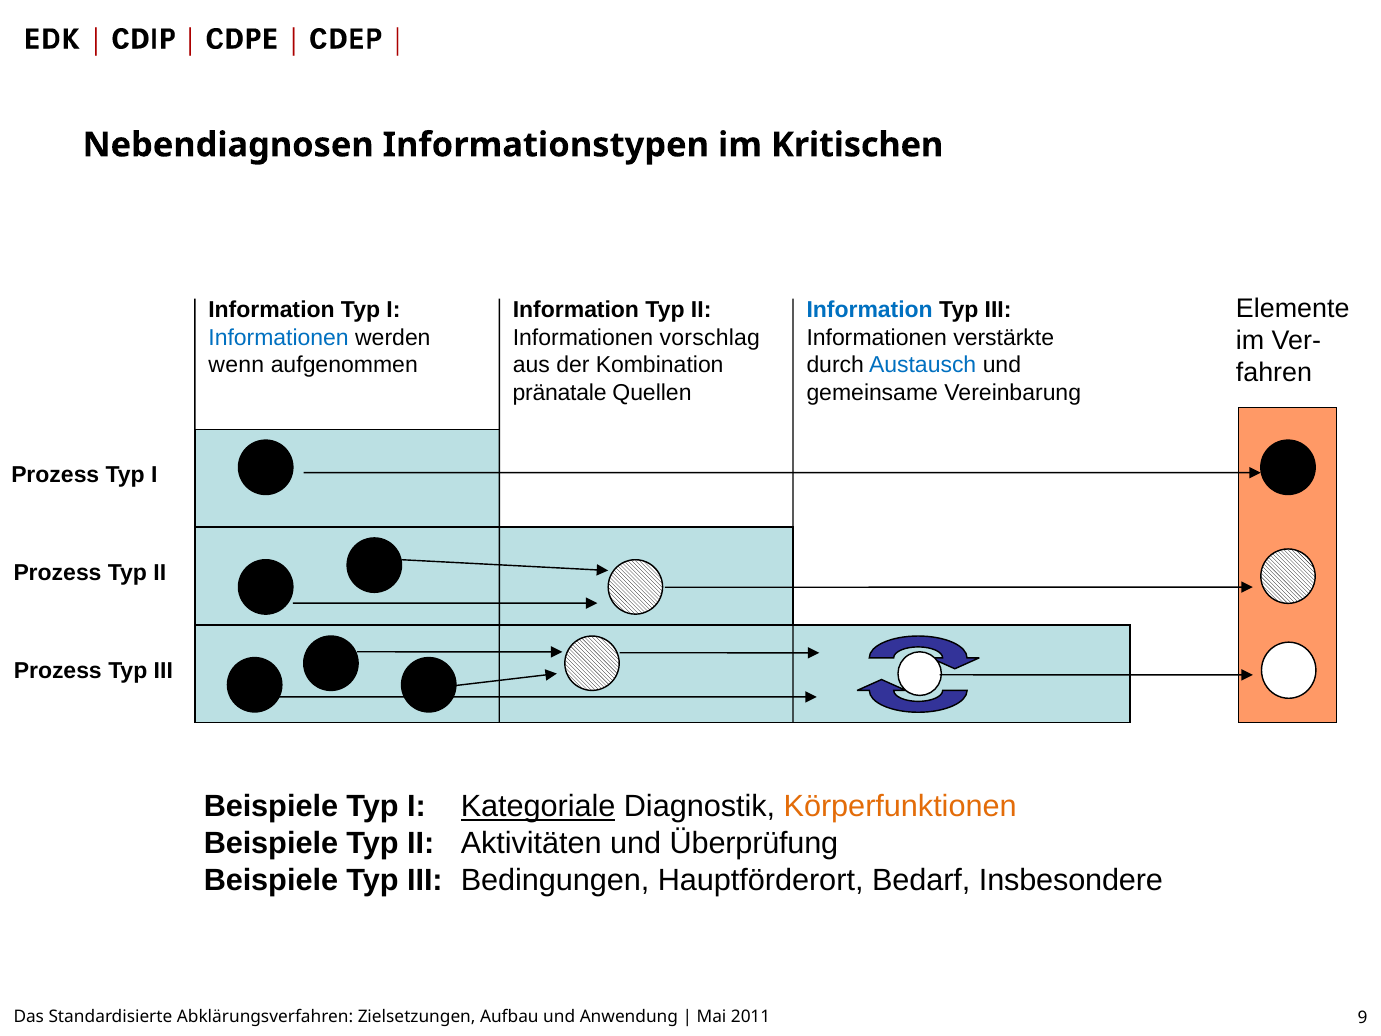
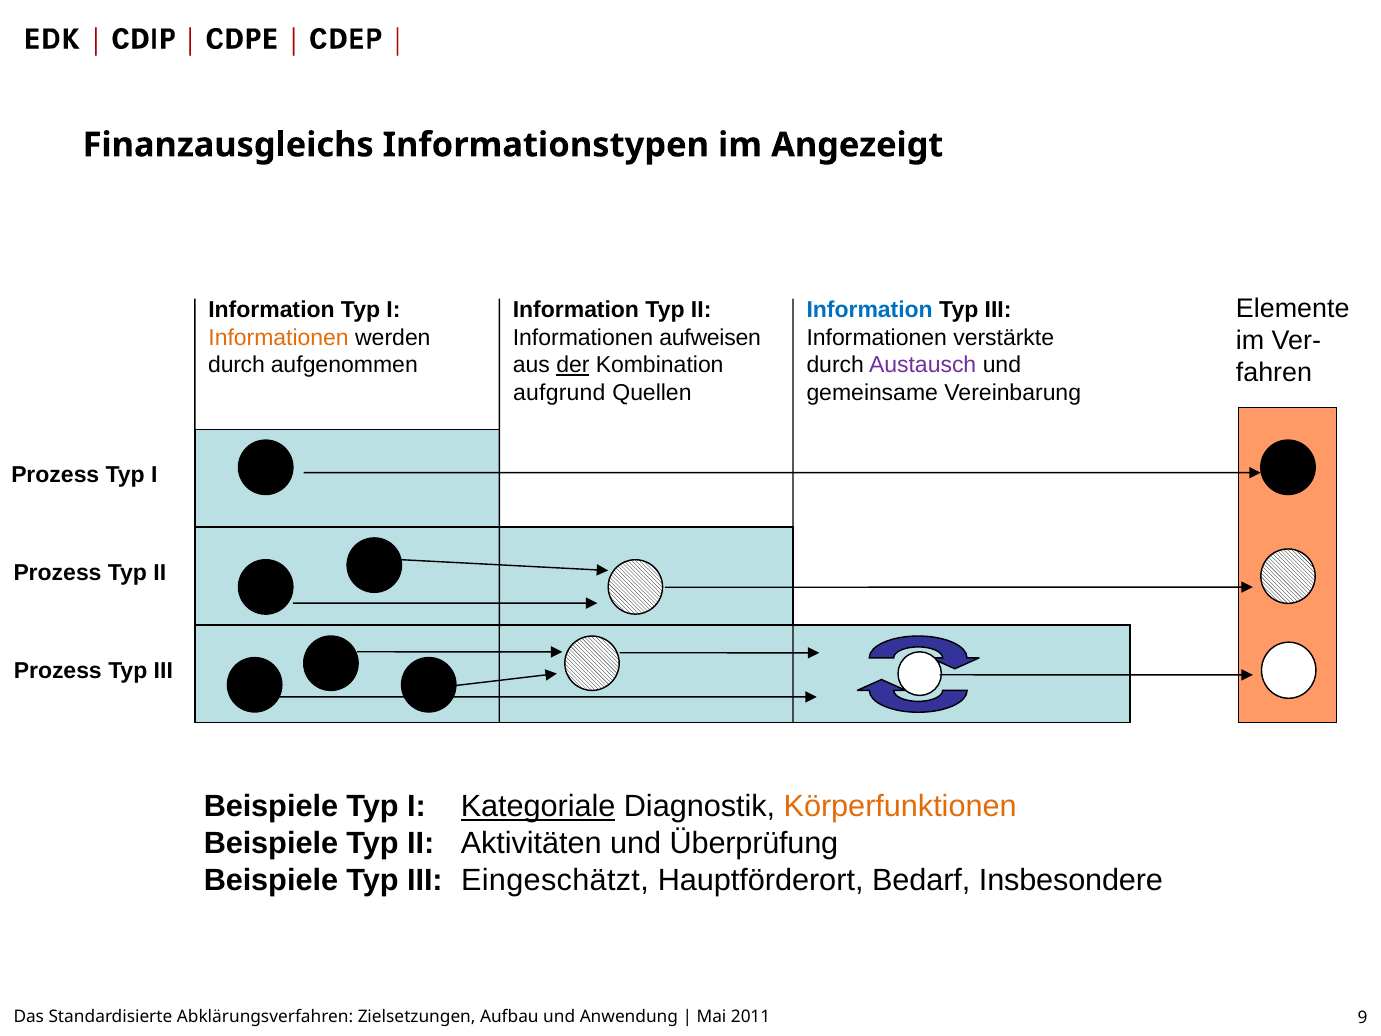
Nebendiagnosen: Nebendiagnosen -> Finanzausgleichs (228, 145)
Kritischen: Kritischen -> Angezeigt (857, 145)
Informationen colour: blue -> orange (279, 337)
vorschlag: vorschlag -> aufweisen (710, 337)
wenn: wenn -> durch (237, 365)
der underline: none -> present (573, 365)
Austausch colour: blue -> purple (923, 365)
pränatale: pränatale -> aufgrund (559, 393)
Bedingungen: Bedingungen -> Eingeschätzt (555, 880)
